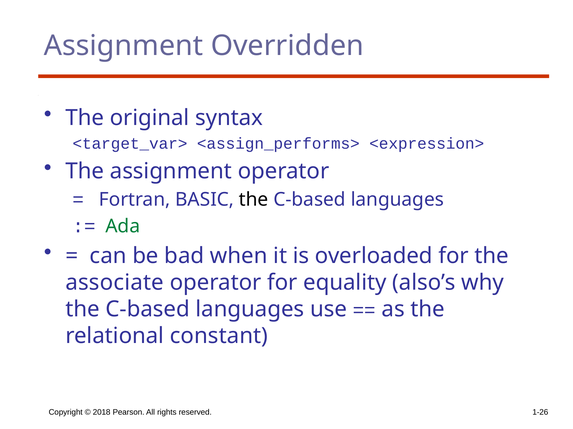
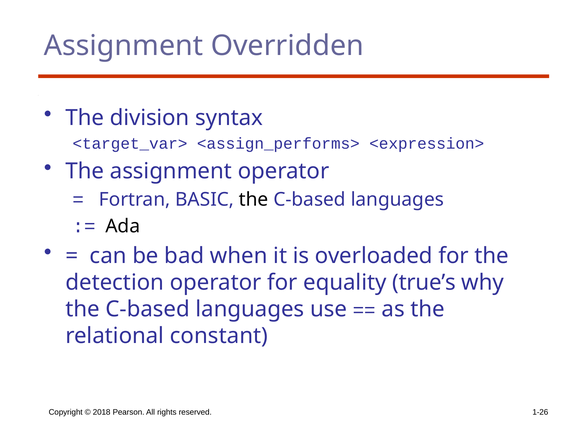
original: original -> division (150, 118)
Ada colour: green -> black (123, 227)
associate: associate -> detection (115, 283)
also’s: also’s -> true’s (424, 283)
